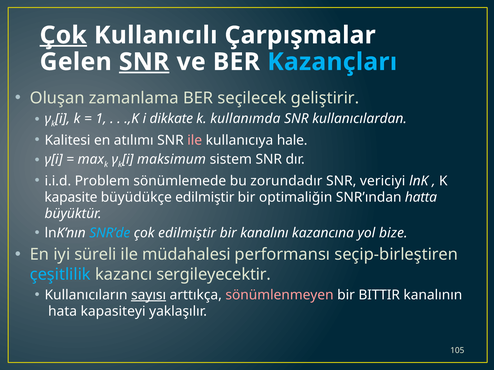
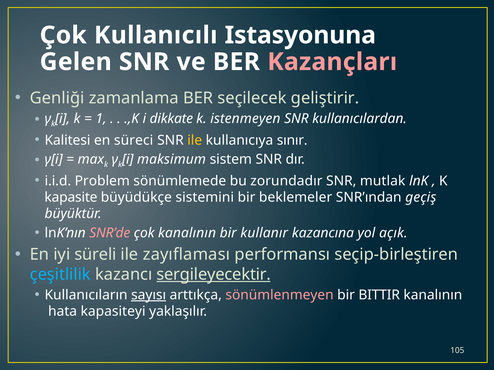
Çok underline: present -> none (63, 35)
Çarpışmalar: Çarpışmalar -> Istasyonuna (300, 35)
SNR underline: present -> none (144, 62)
Kazançları colour: light blue -> pink (332, 62)
Oluşan: Oluşan -> Genliği (57, 98)
kullanımda: kullanımda -> istenmeyen (245, 119)
atılımı: atılımı -> süreci (134, 140)
ile colour: pink -> yellow (195, 140)
hale: hale -> sınır (292, 140)
vericiyi: vericiyi -> mutlak (383, 181)
büyüdükçe edilmiştir: edilmiştir -> sistemini (205, 198)
optimaliğin: optimaliğin -> beklemeler (296, 198)
hatta: hatta -> geçiş (421, 198)
SNR’de colour: light blue -> pink (110, 233)
çok edilmiştir: edilmiştir -> kanalının (187, 233)
kanalını: kanalını -> kullanır (264, 233)
bize: bize -> açık (393, 233)
müdahalesi: müdahalesi -> zayıflaması (186, 255)
sergileyecektir underline: none -> present (214, 275)
